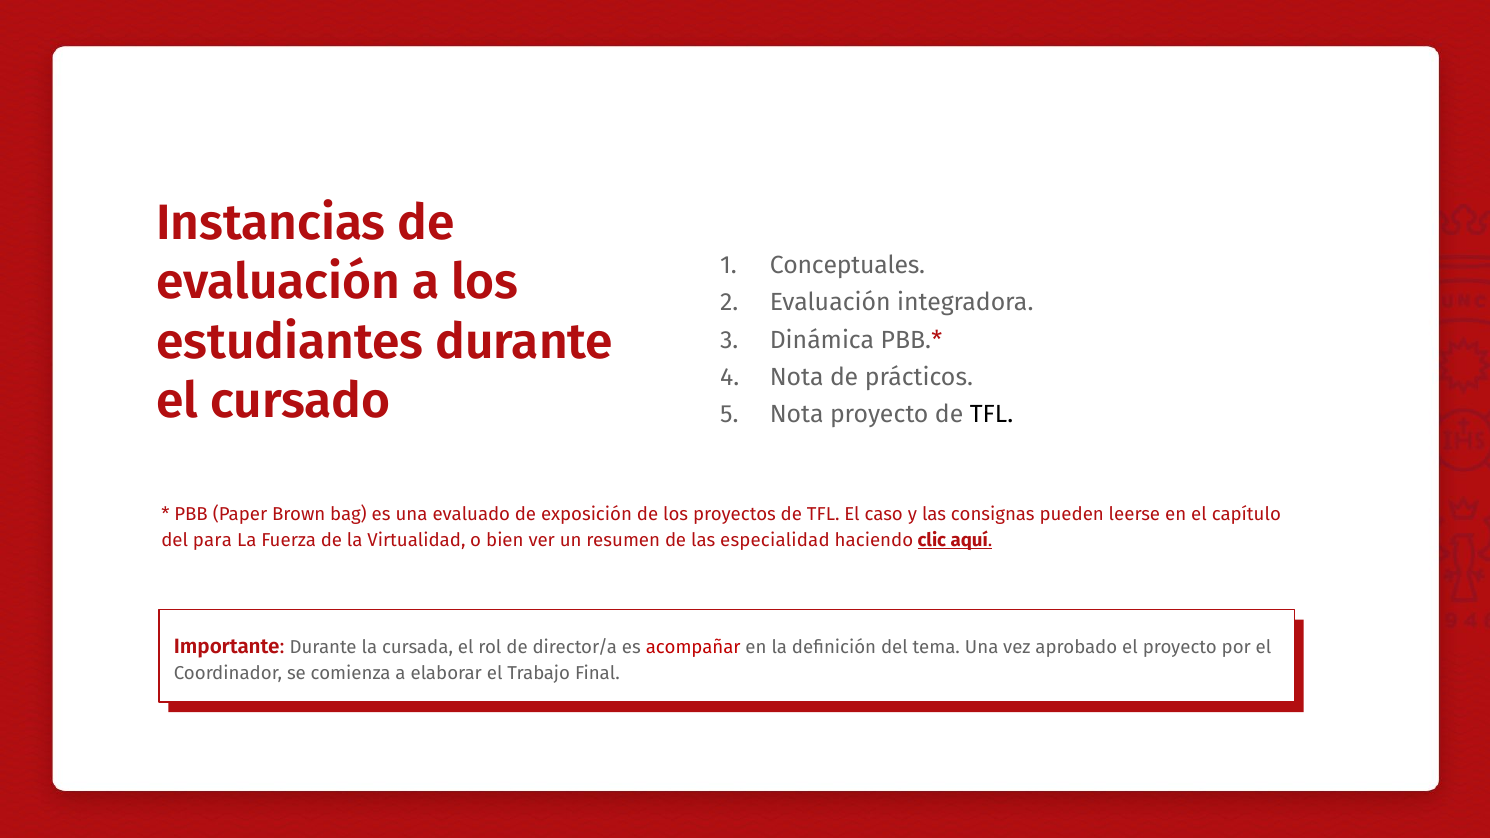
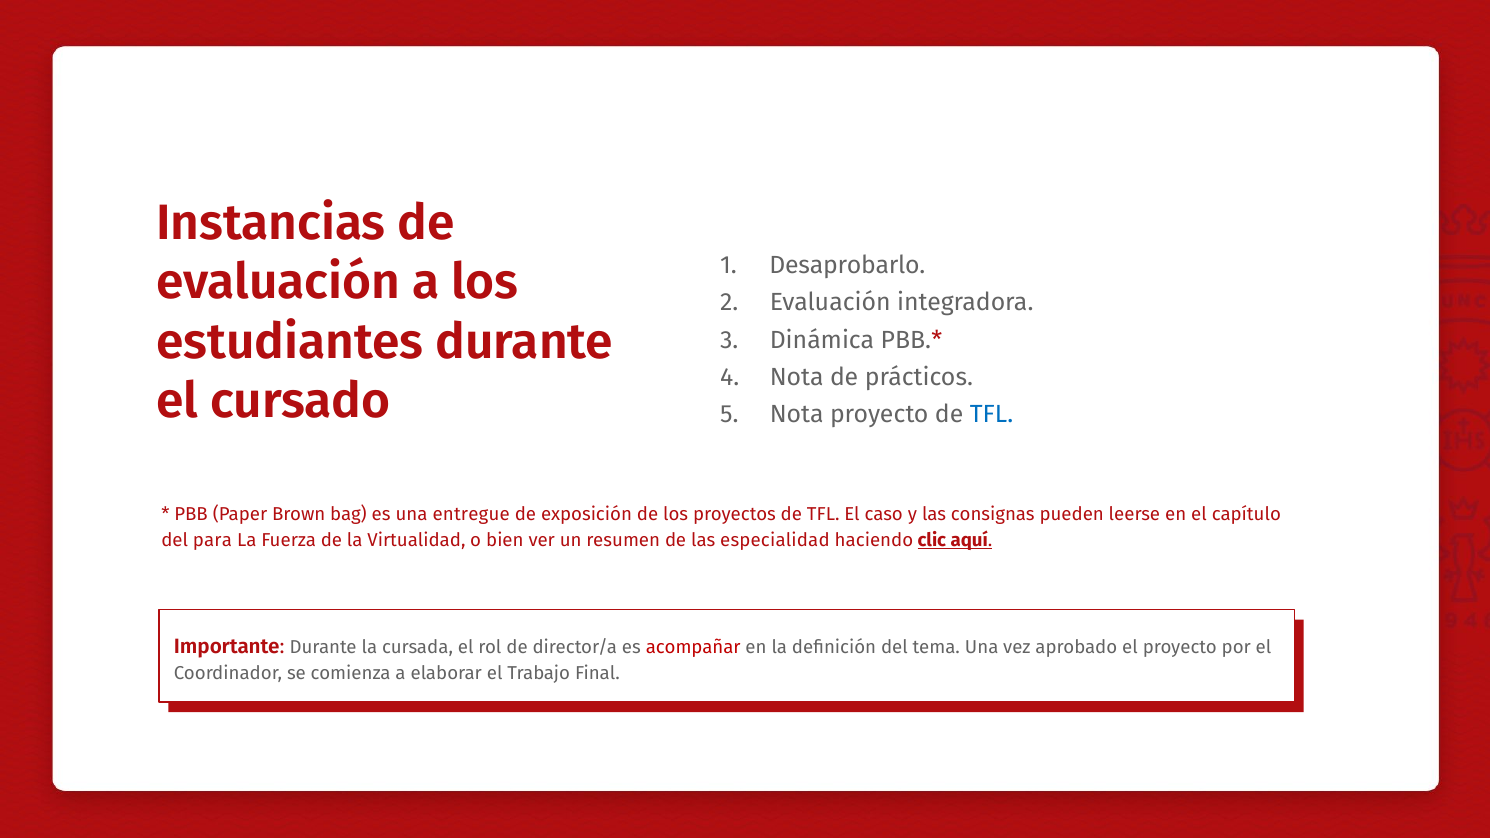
Conceptuales: Conceptuales -> Desaprobarlo (847, 266)
TFL colour: black -> blue (992, 415)
evaluado: evaluado -> entregue (471, 515)
